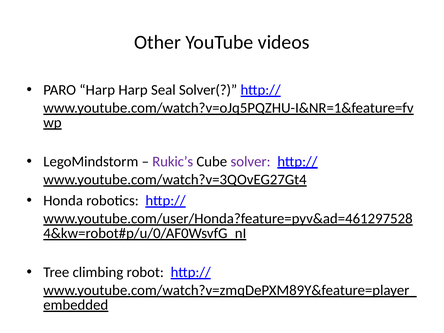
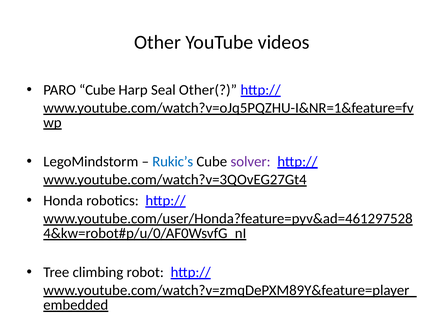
PARO Harp: Harp -> Cube (97, 90)
Solver(: Solver( -> Other( (208, 90)
Rukic’s colour: purple -> blue (173, 161)
